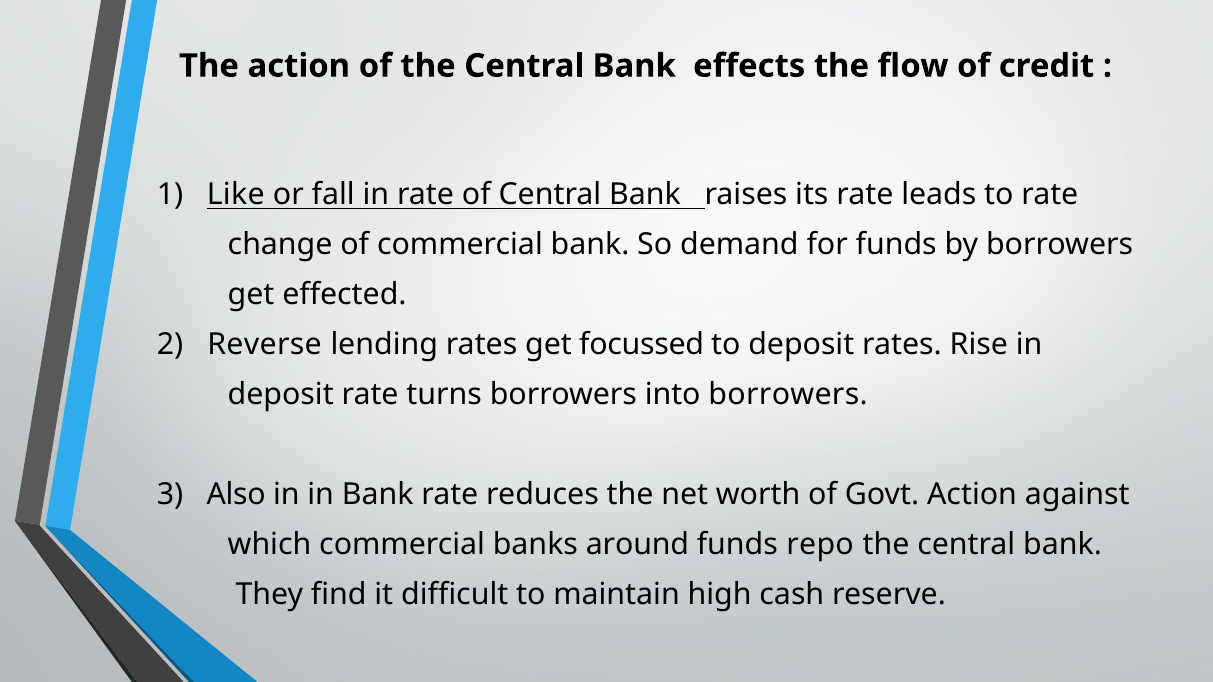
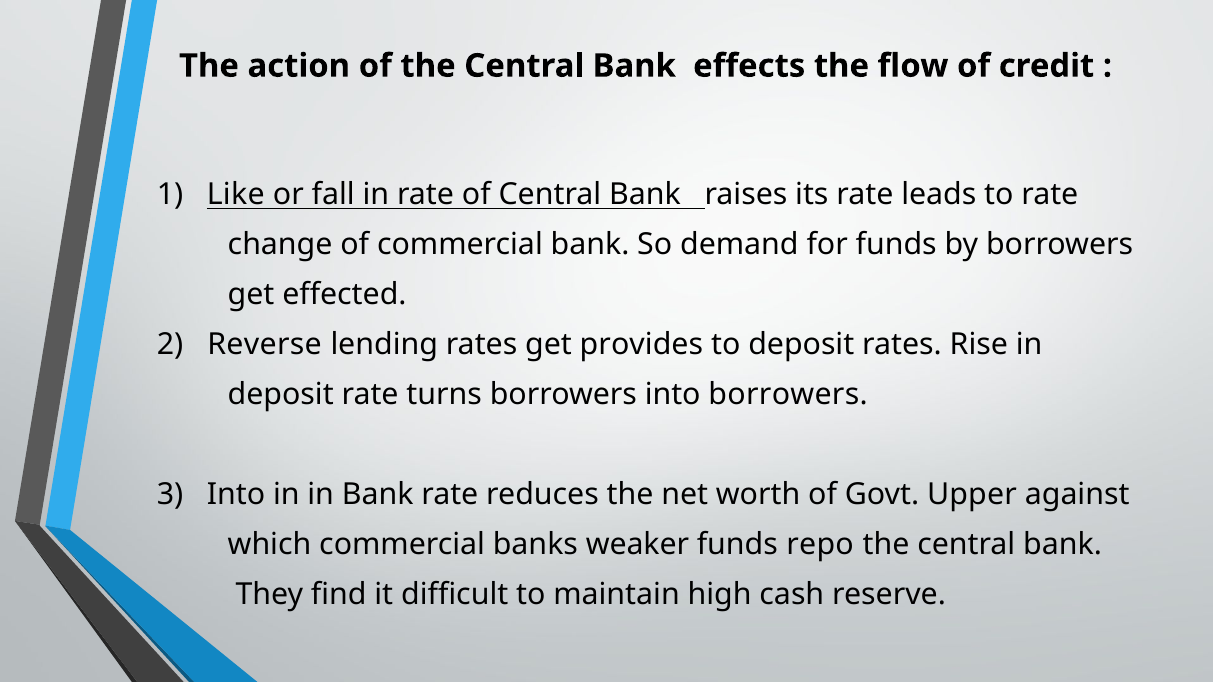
focussed: focussed -> provides (641, 345)
3 Also: Also -> Into (236, 495)
Govt Action: Action -> Upper (972, 495)
around: around -> weaker (637, 545)
